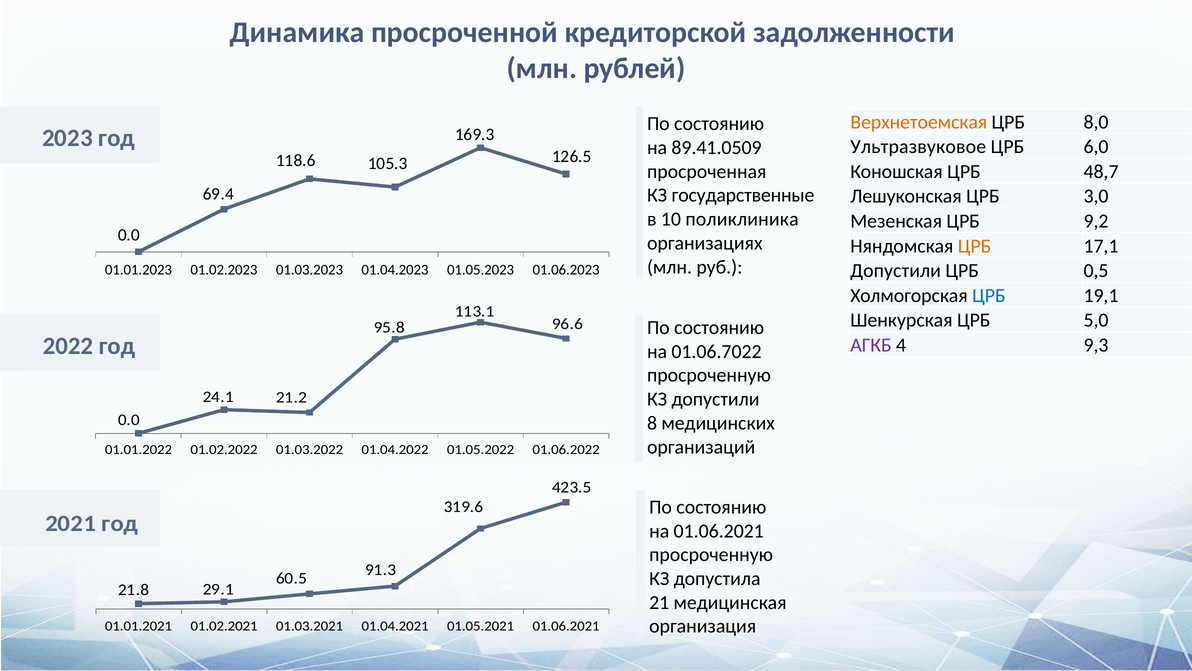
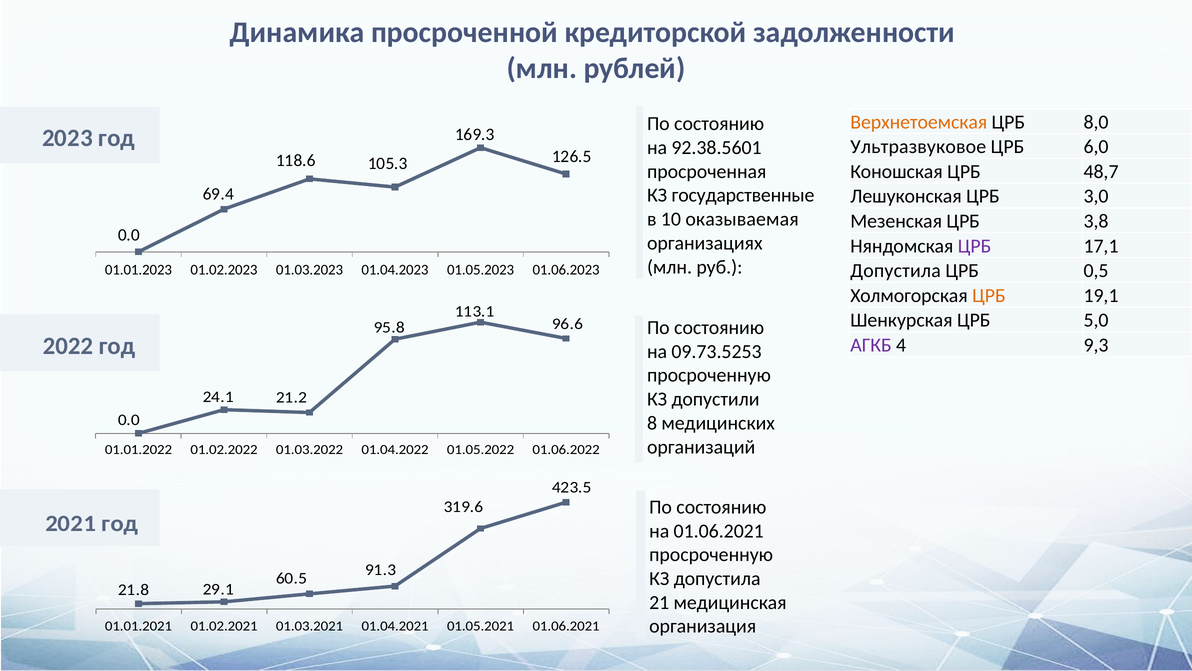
89.41.0509: 89.41.0509 -> 92.38.5601 (717, 148)
поликлиника: поликлиника -> оказываемая (742, 219)
9,2: 9,2 -> 3,8 (1096, 221)
ЦРБ colour: orange -> purple (975, 246)
Допустили: Допустили -> Допустила (896, 271)
ЦРБ colour: blue -> orange (989, 295)
01.06.7022: 01.06.7022 -> 09.73.5253 (717, 351)
